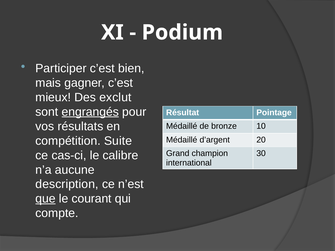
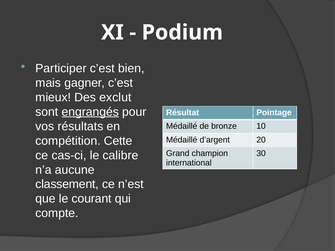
Suite: Suite -> Cette (118, 141)
description: description -> classement (67, 184)
que underline: present -> none (46, 199)
